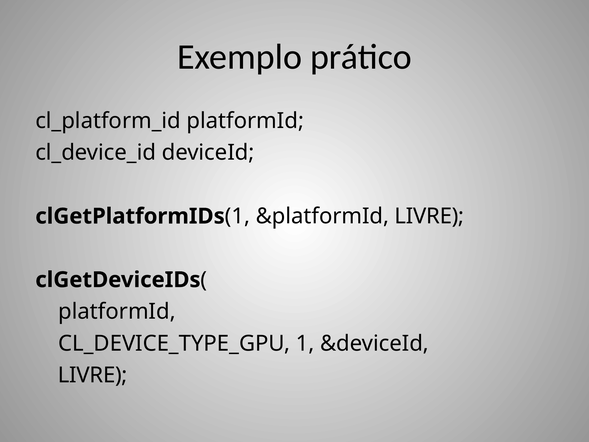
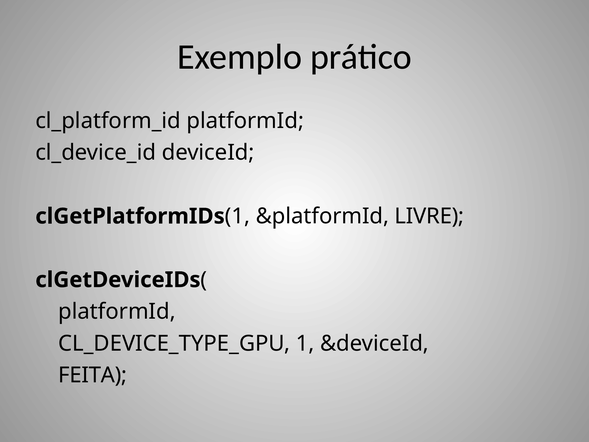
LIVRE: LIVRE -> FEITA (93, 375)
